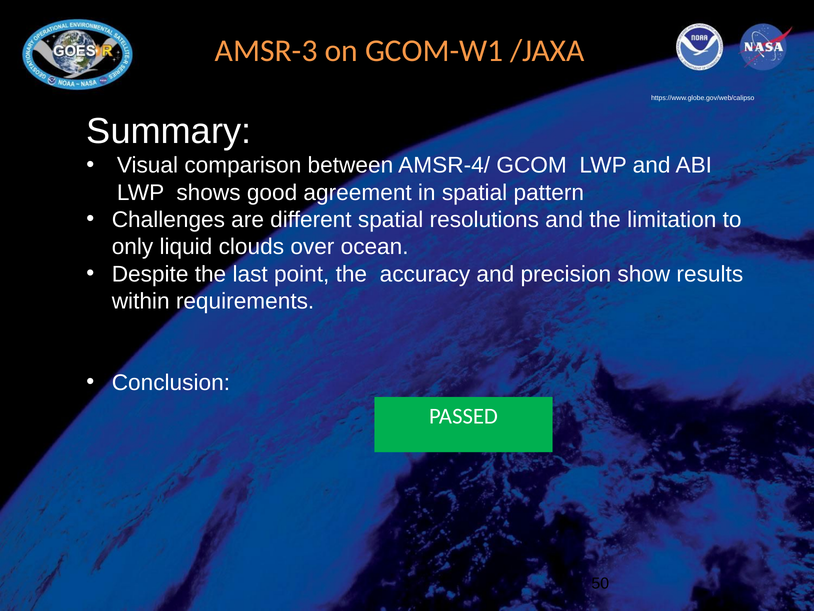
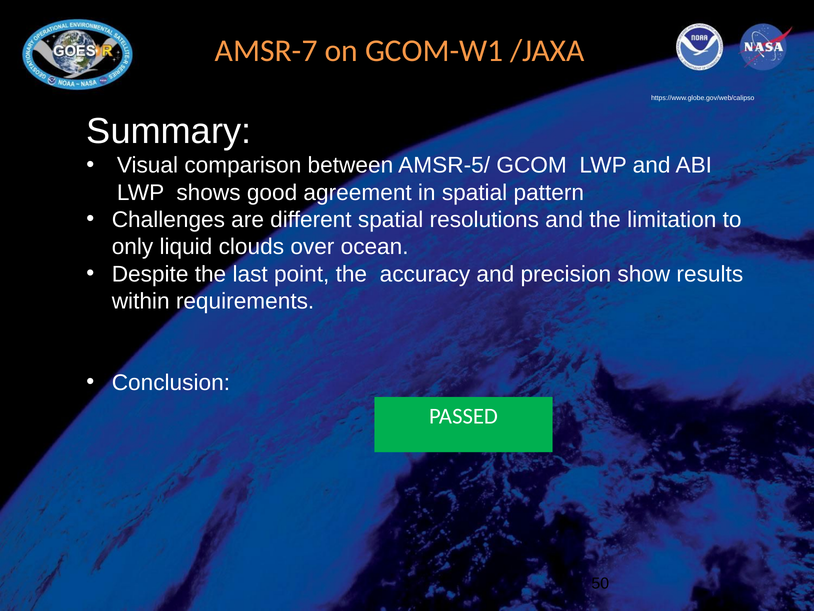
AMSR-3: AMSR-3 -> AMSR-7 (266, 51)
AMSR-4/: AMSR-4/ -> AMSR-5/ (444, 165)
